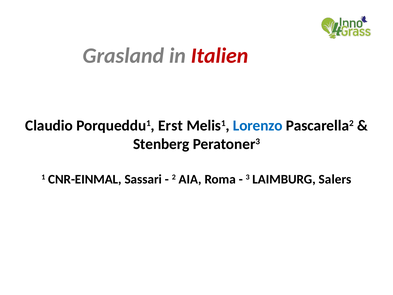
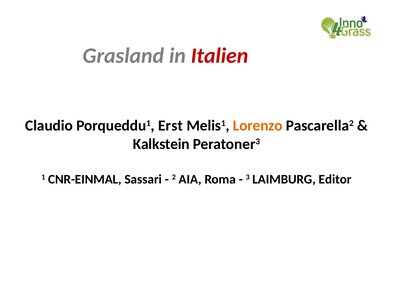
Lorenzo colour: blue -> orange (258, 125)
Stenberg: Stenberg -> Kalkstein (161, 144)
Salers: Salers -> Editor (335, 179)
